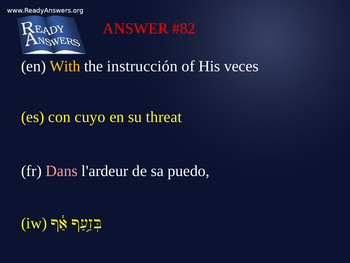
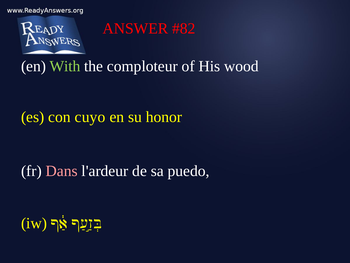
With colour: yellow -> light green (65, 66)
instrucción: instrucción -> comploteur (142, 66)
veces: veces -> wood (241, 66)
threat: threat -> honor (164, 117)
